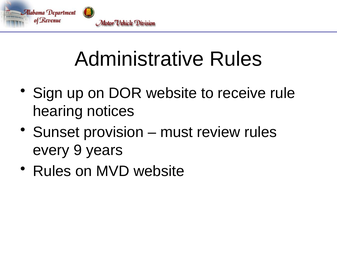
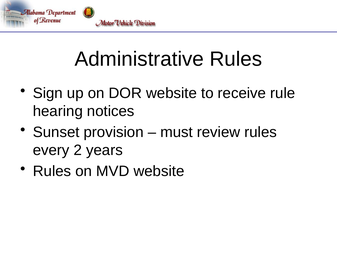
9: 9 -> 2 (78, 150)
